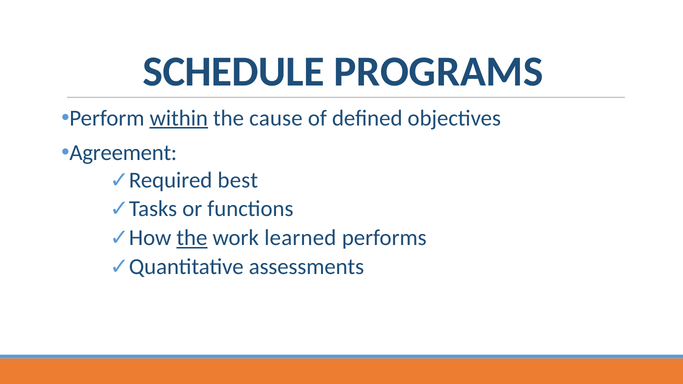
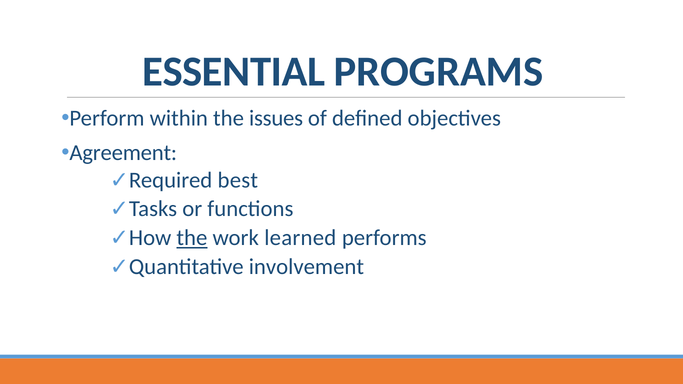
SCHEDULE: SCHEDULE -> ESSENTIAL (234, 72)
within underline: present -> none (179, 118)
cause: cause -> issues (276, 118)
assessments: assessments -> involvement (306, 267)
